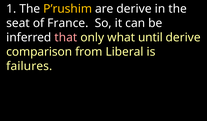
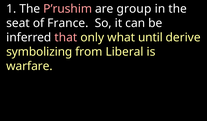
P’rushim colour: yellow -> pink (68, 9)
are derive: derive -> group (134, 9)
comparison: comparison -> symbolizing (39, 52)
failures: failures -> warfare (29, 66)
